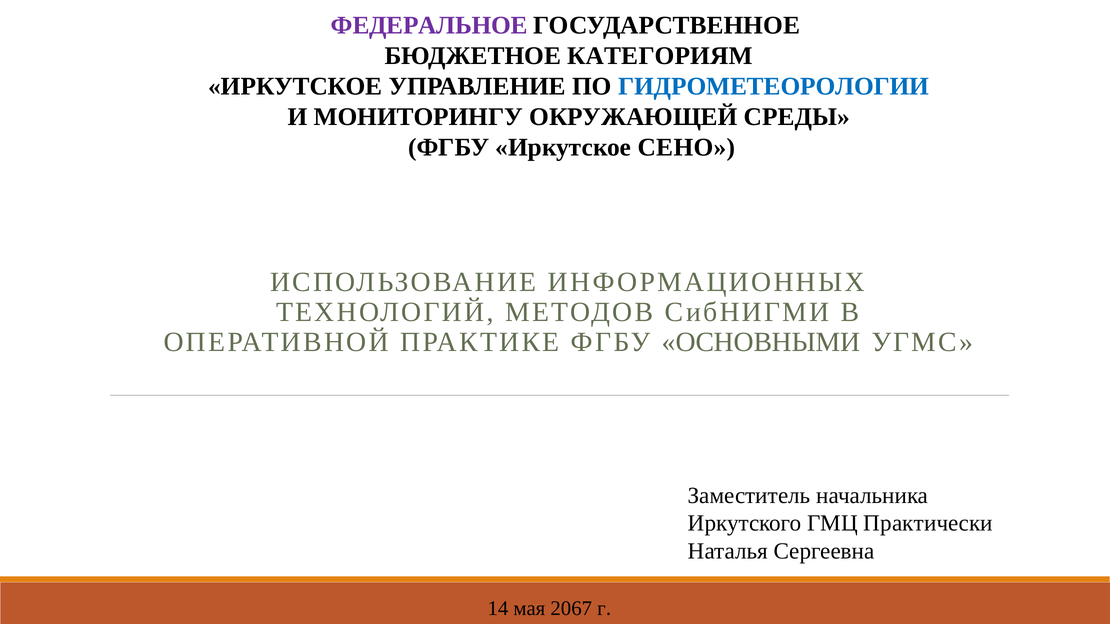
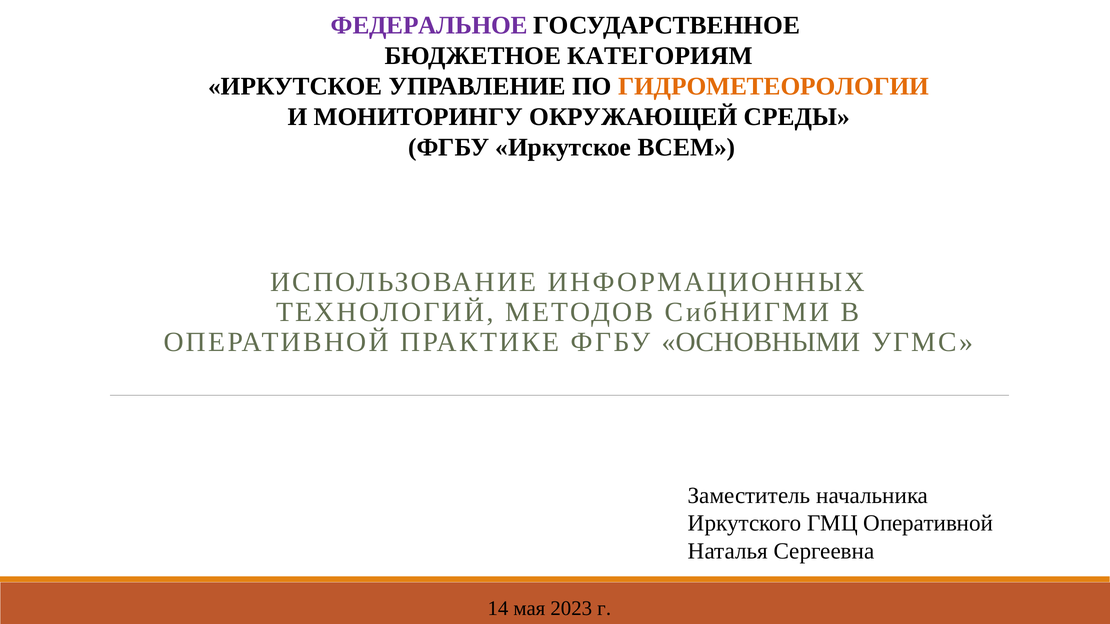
ГИДРОМЕТЕОРОЛОГИИ colour: blue -> orange (774, 86)
СЕНО: СЕНО -> ВСЕМ (686, 147)
ГМЦ Практически: Практически -> Оперативной (928, 523)
2067: 2067 -> 2023 (571, 609)
